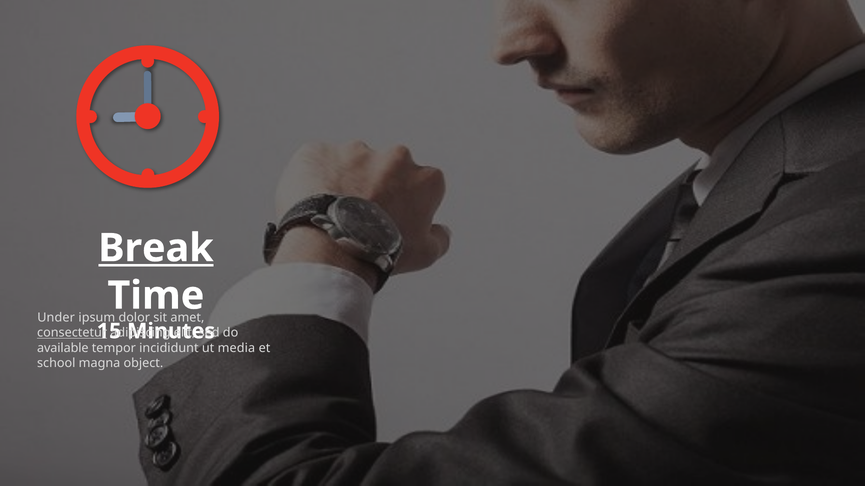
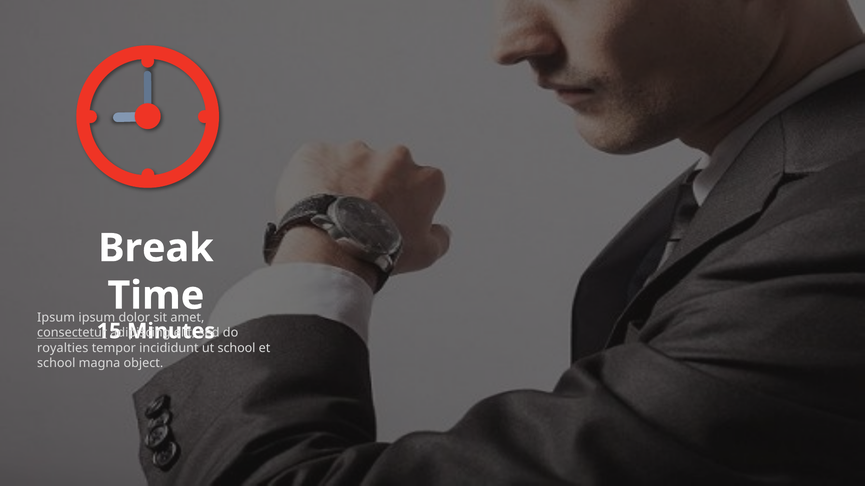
Break underline: present -> none (156, 248)
Under: Under -> Ipsum (56, 318)
available: available -> royalties (63, 348)
media: media -> school (237, 348)
